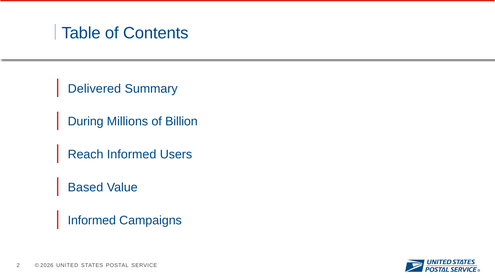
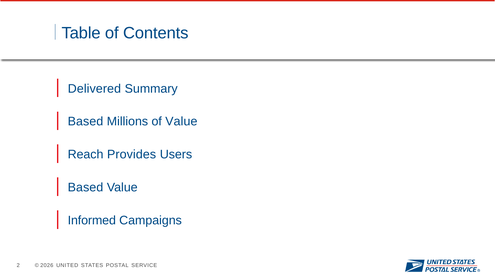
During: During -> Based (85, 122)
of Billion: Billion -> Value (181, 122)
Reach Informed: Informed -> Provides (132, 155)
